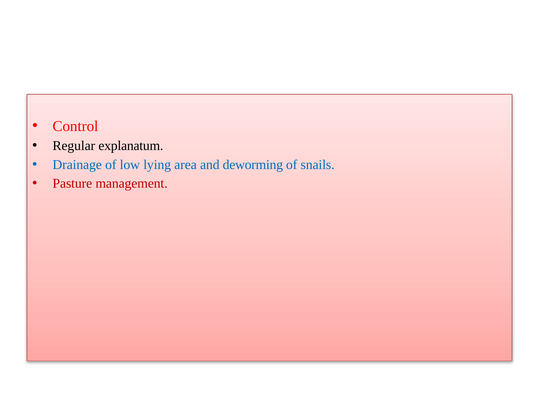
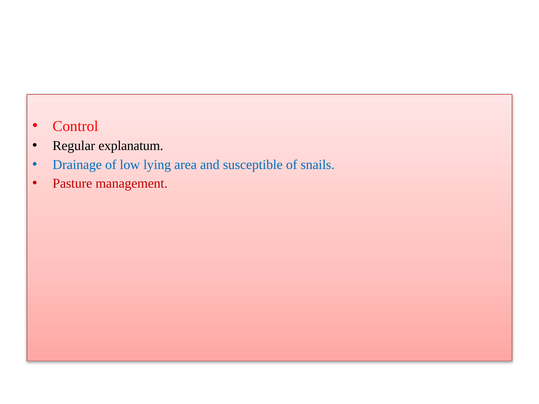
deworming: deworming -> susceptible (253, 165)
